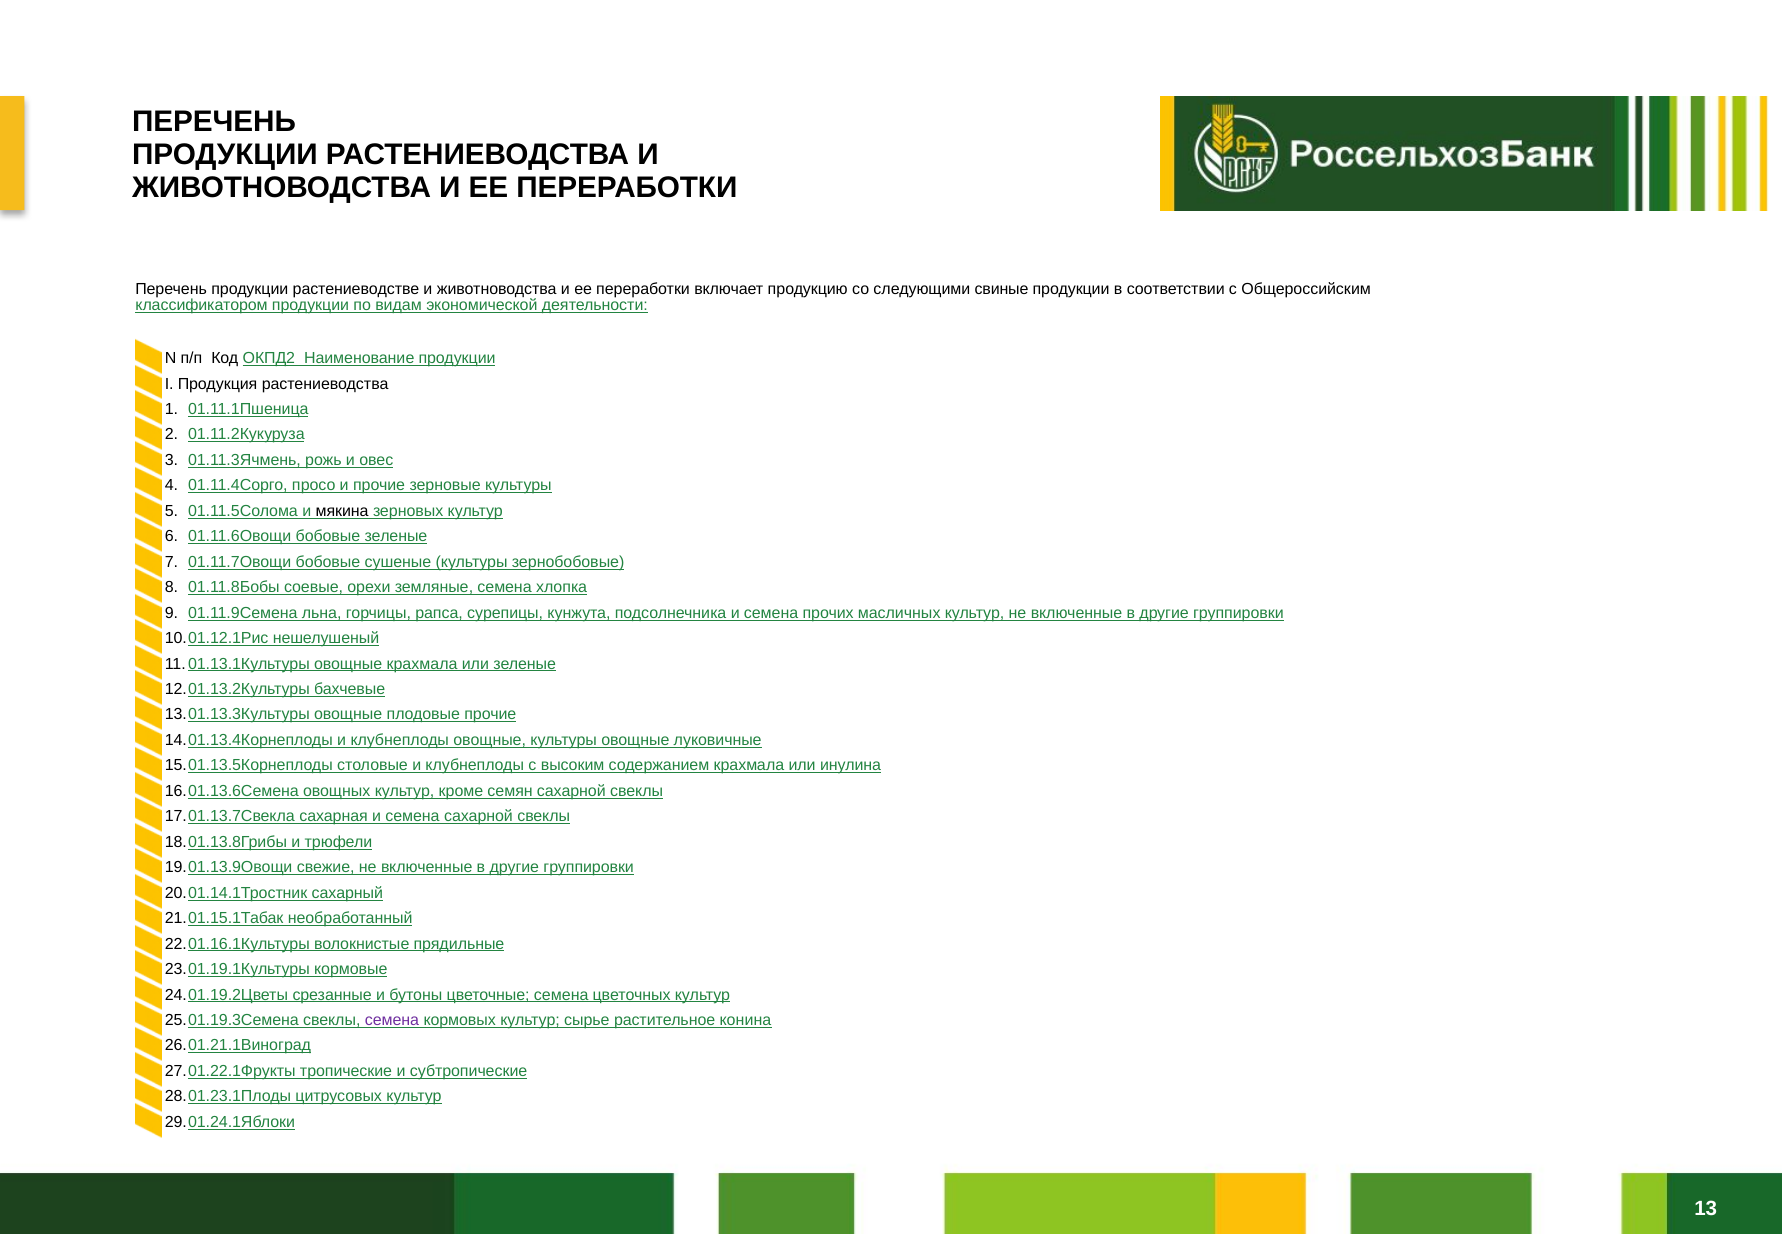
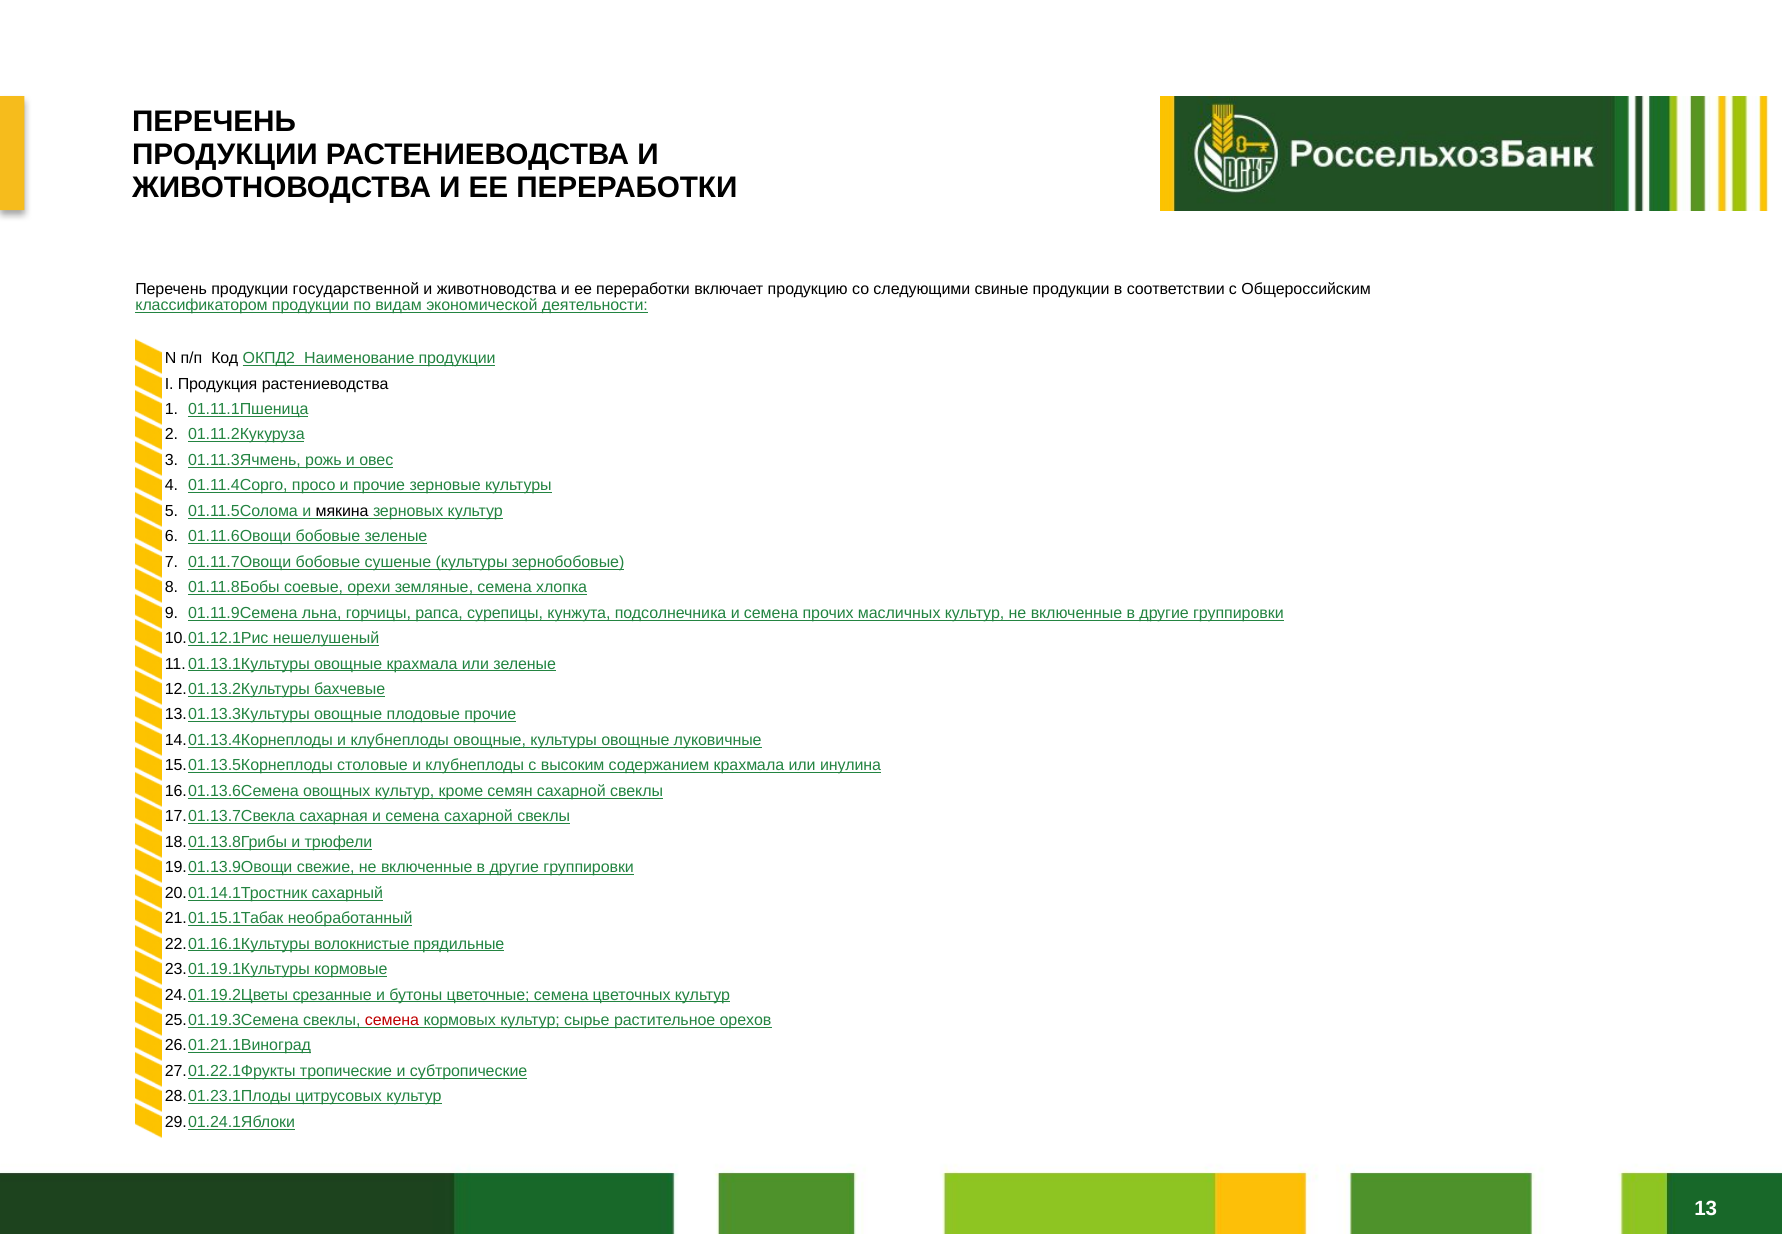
растениеводстве: растениеводстве -> государственной (356, 290)
семена colour: purple -> red (392, 1020)
конина: конина -> орехов (745, 1020)
